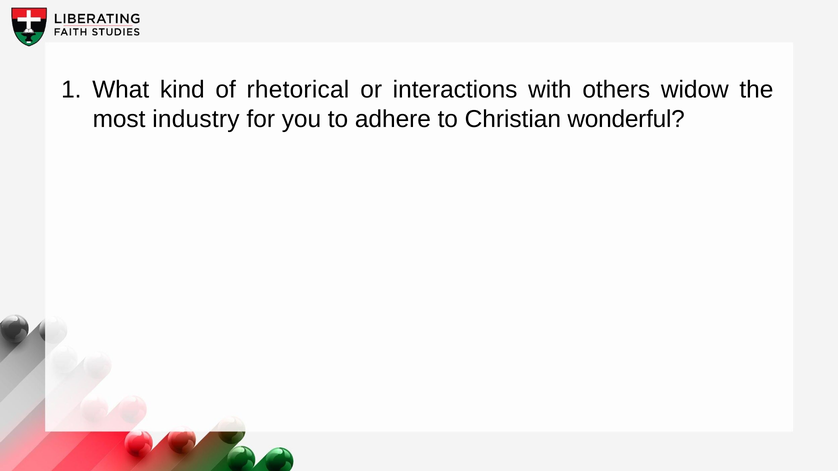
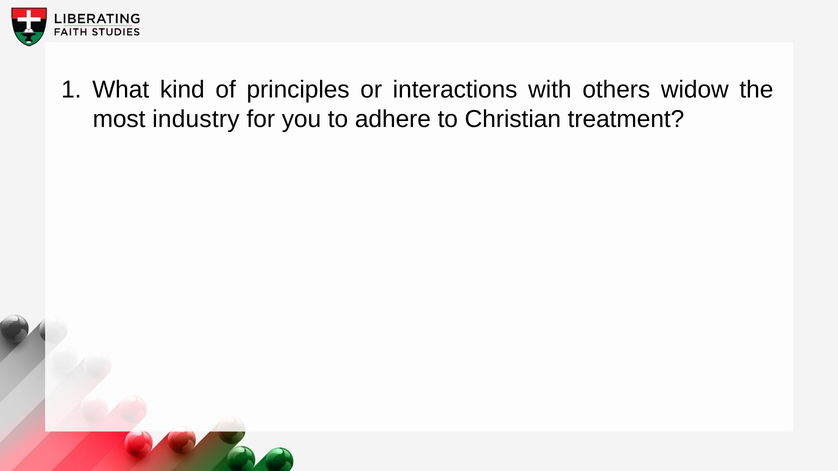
rhetorical: rhetorical -> principles (298, 90)
wonderful: wonderful -> treatment (626, 119)
